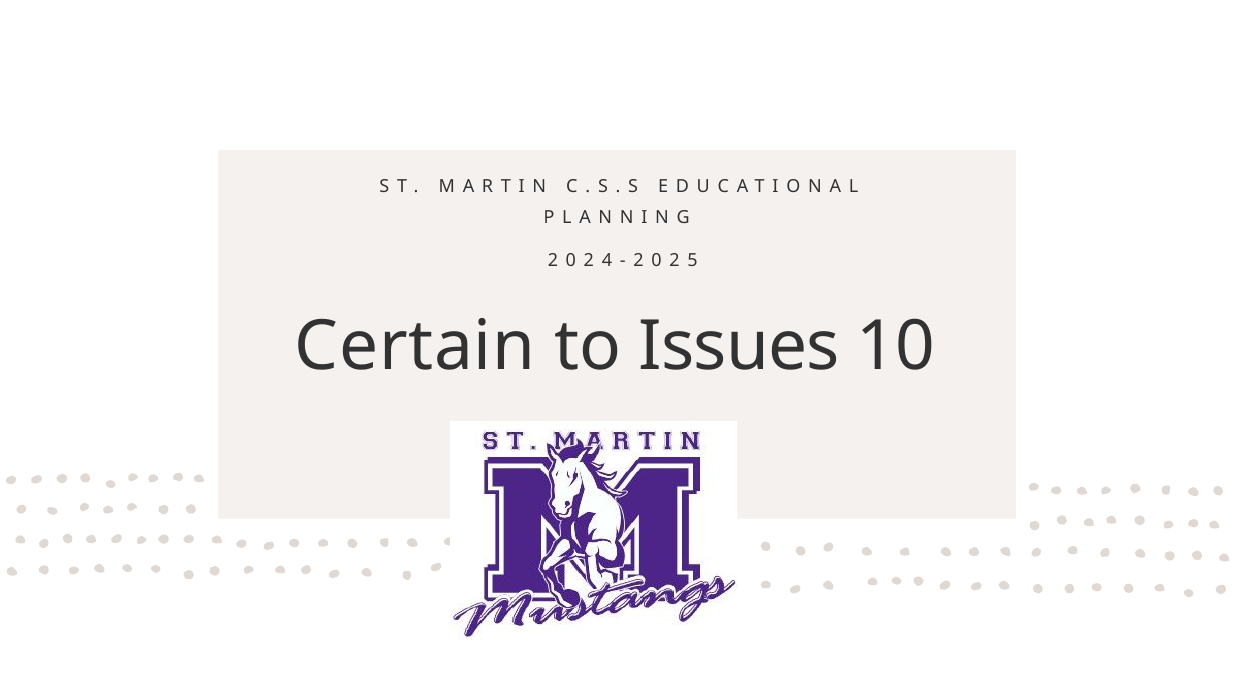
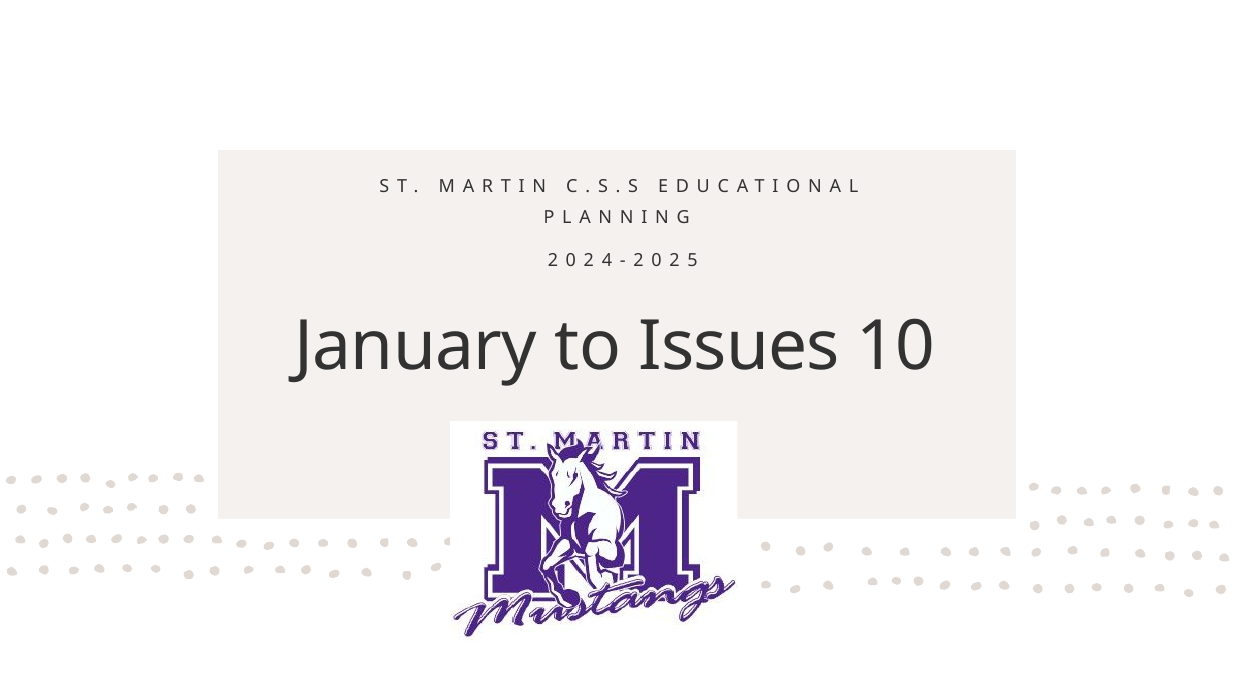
Certain: Certain -> January (416, 347)
